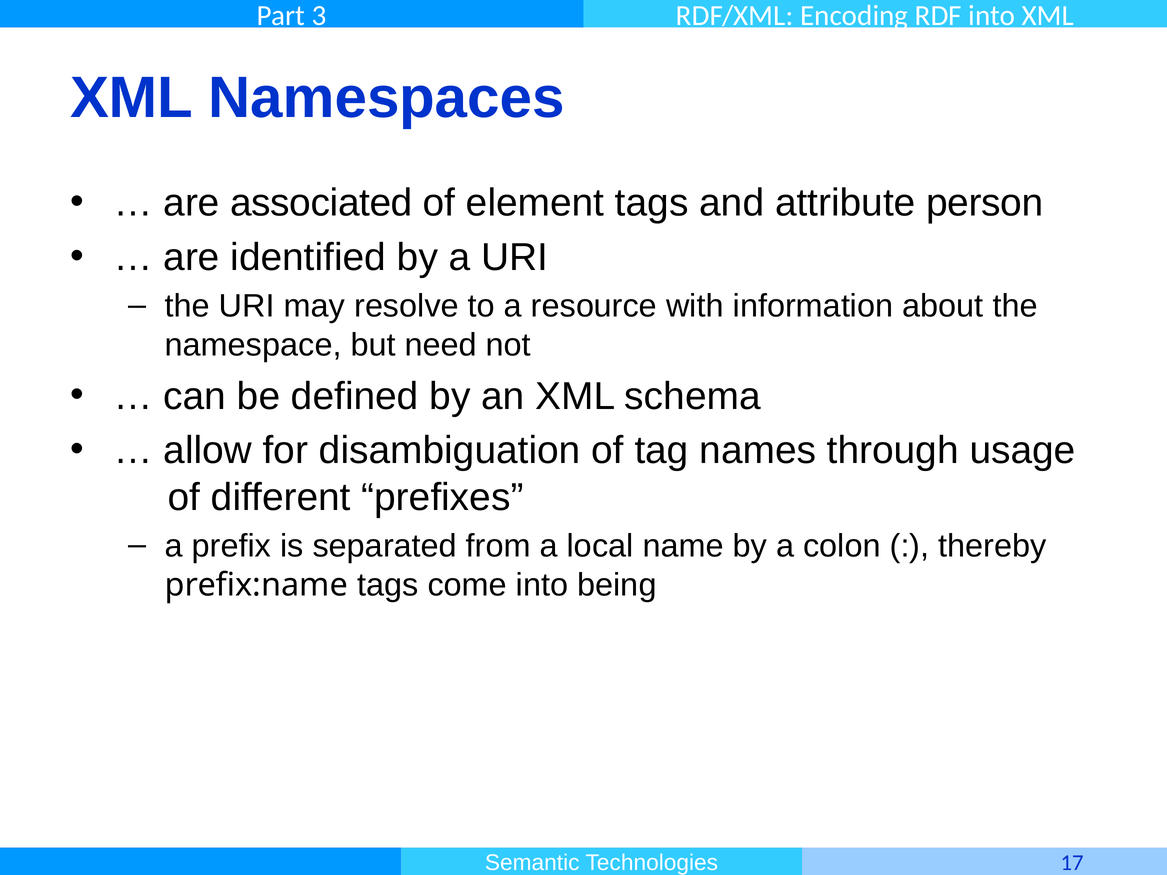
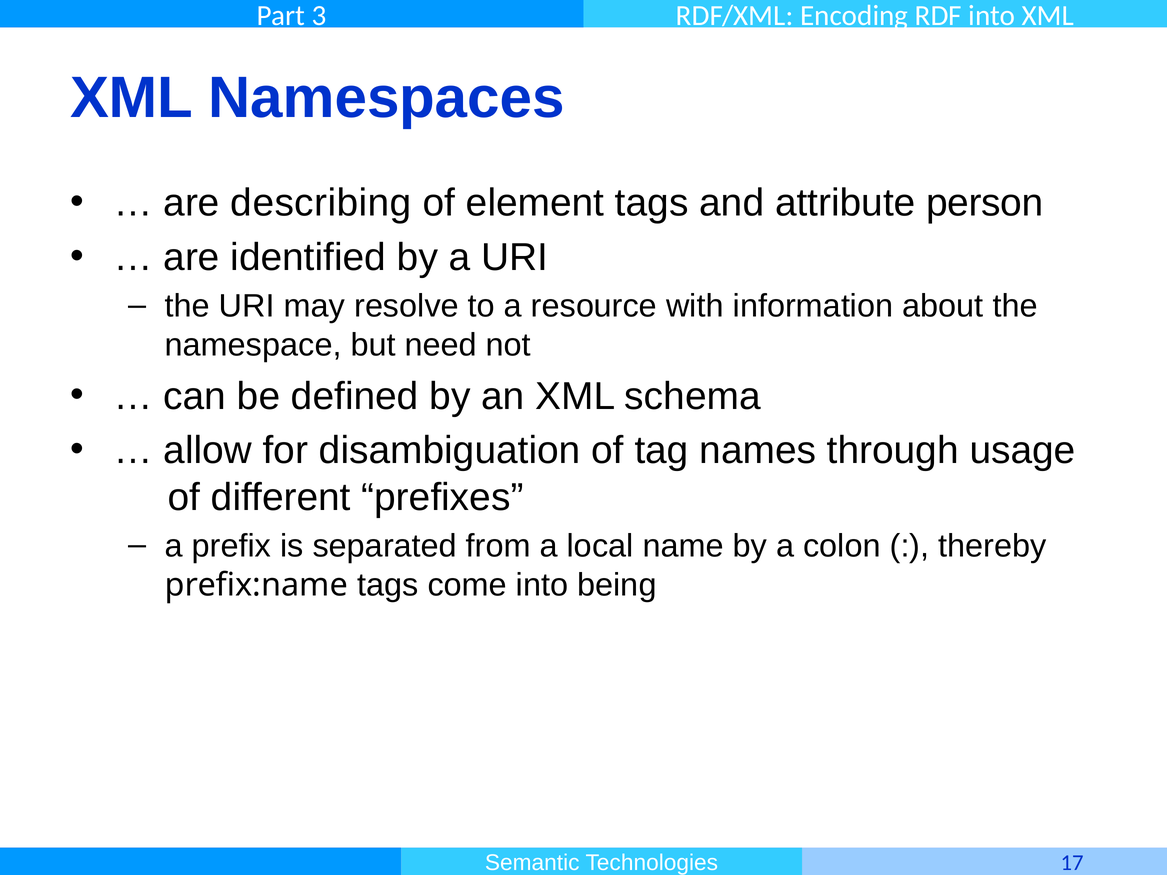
associated: associated -> describing (321, 203)
